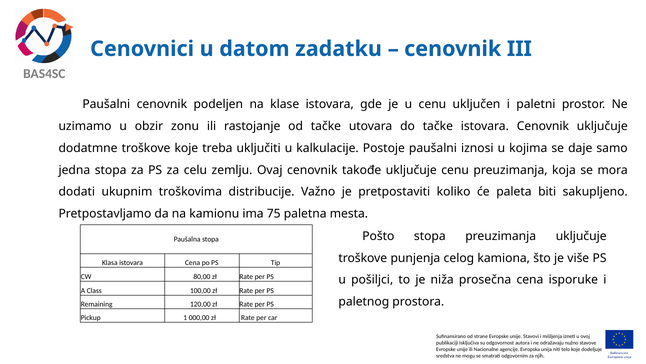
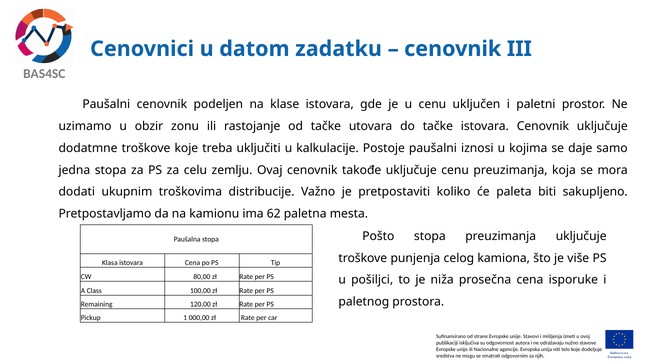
75: 75 -> 62 (274, 213)
